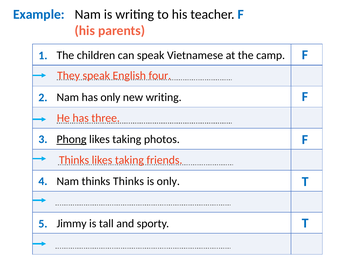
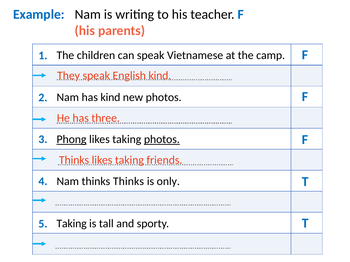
English four: four -> kind (160, 76)
has only: only -> kind (110, 97)
new writing: writing -> photos (164, 97)
photos underline: none -> present (162, 140)
5 Jimmy: Jimmy -> Taking (72, 224)
